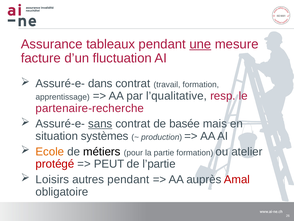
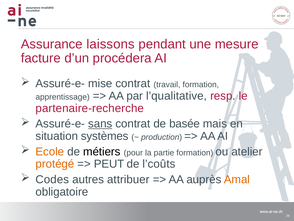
tableaux: tableaux -> laissons (110, 44)
une underline: present -> none (200, 44)
fluctuation: fluctuation -> procédera (122, 58)
dans: dans -> mise (100, 83)
protégé colour: red -> orange (55, 164)
l’partie: l’partie -> l’coûts (159, 164)
Loisirs: Loisirs -> Codes (52, 179)
autres pendant: pendant -> attribuer (128, 179)
Amal colour: red -> orange (237, 179)
